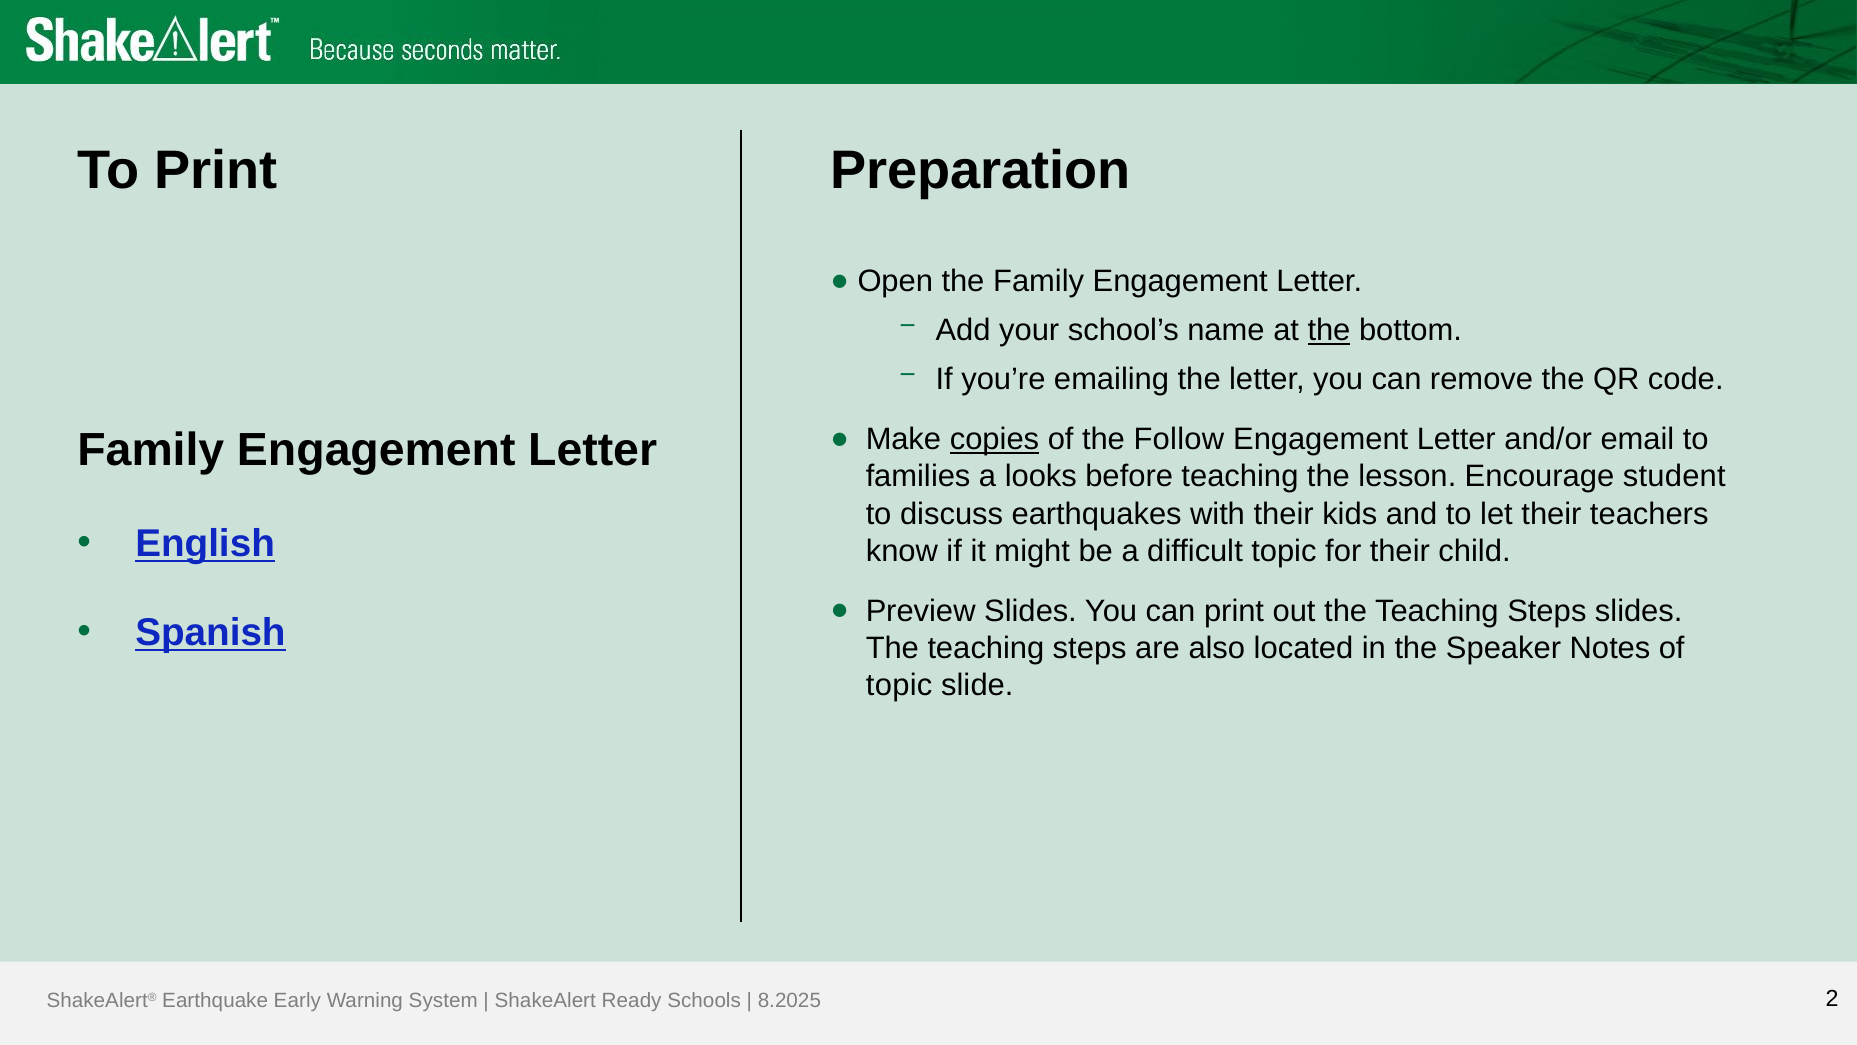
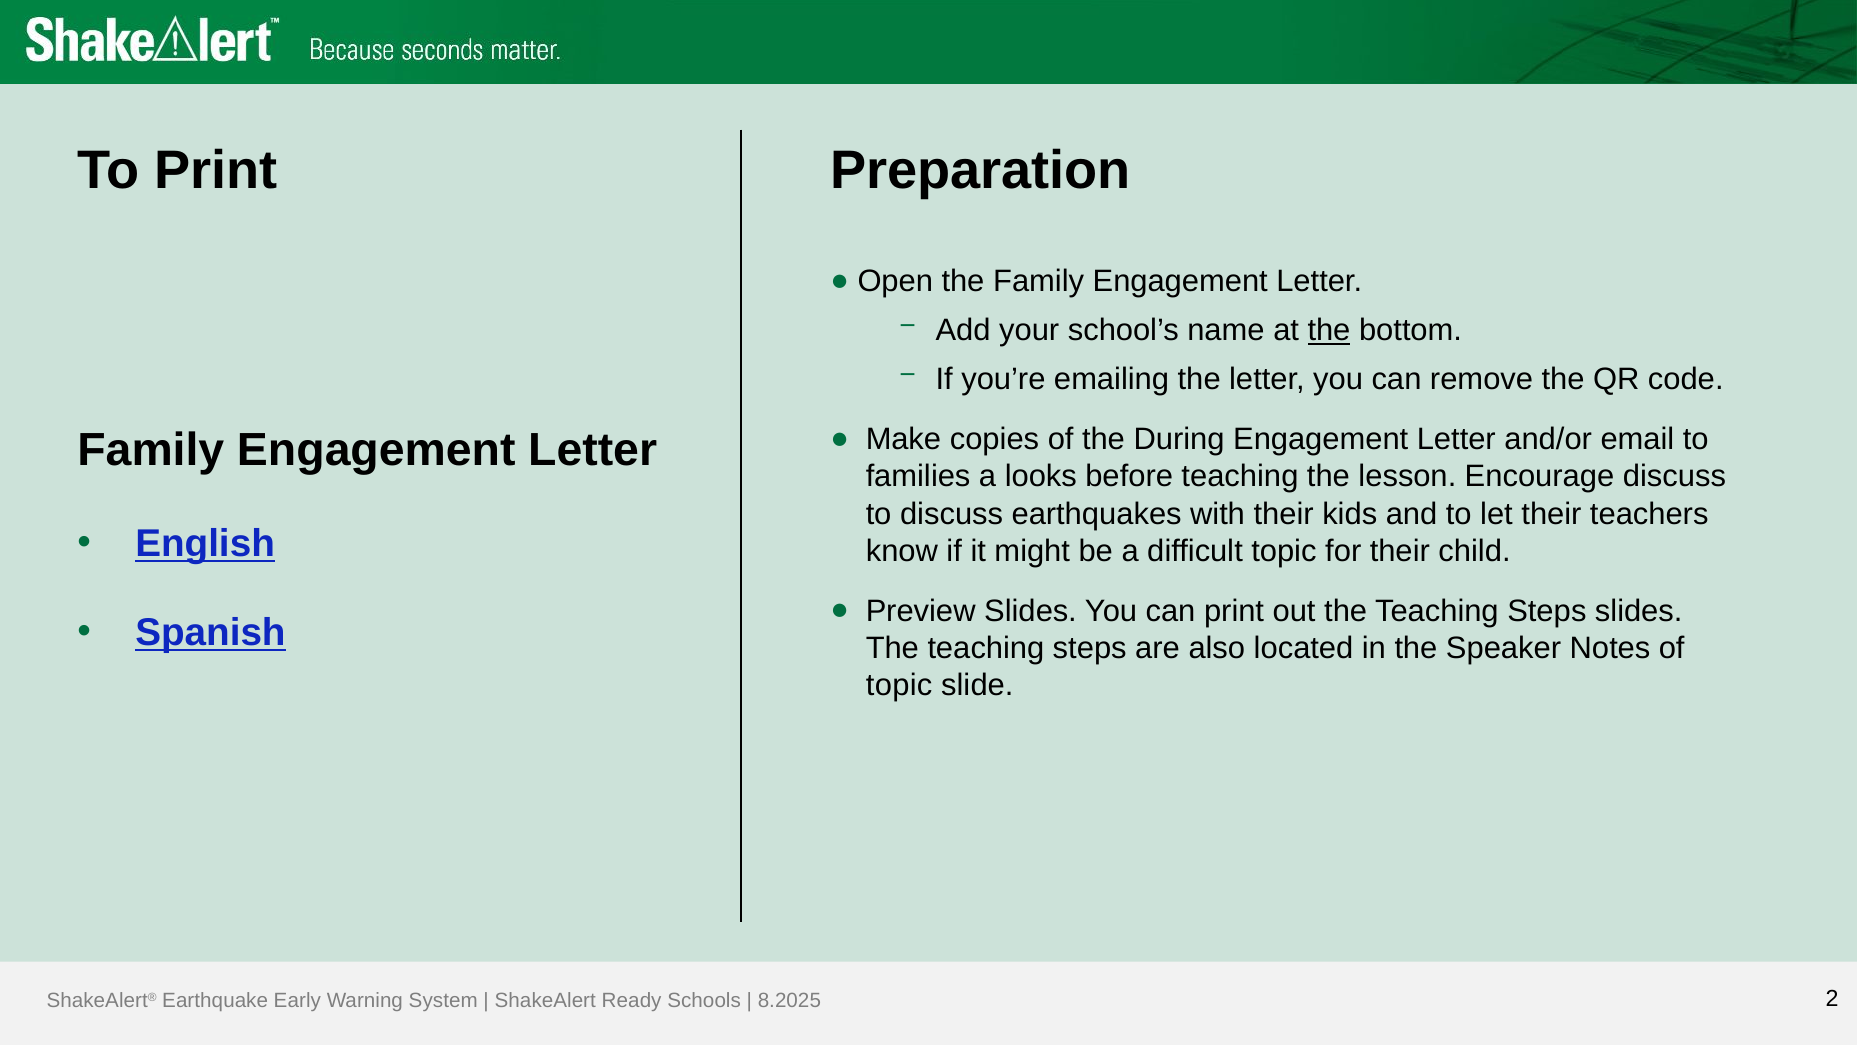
copies underline: present -> none (995, 439)
Follow: Follow -> During (1179, 439)
Encourage student: student -> discuss (1674, 476)
